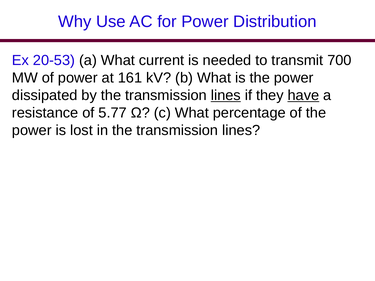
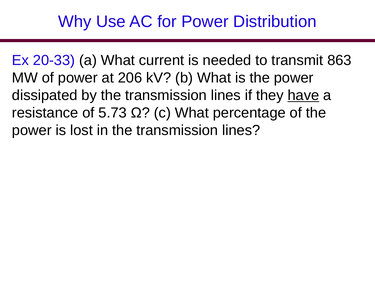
20-53: 20-53 -> 20-33 (54, 60)
700: 700 -> 863 (339, 60)
161: 161 -> 206 (130, 78)
lines underline: present -> none (226, 95)
5.77: 5.77 -> 5.73 (113, 113)
